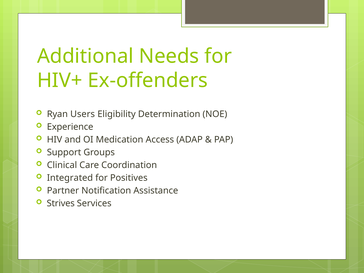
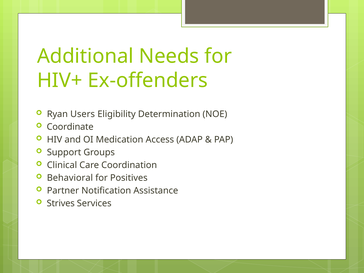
Experience: Experience -> Coordinate (70, 127)
Integrated: Integrated -> Behavioral (70, 178)
